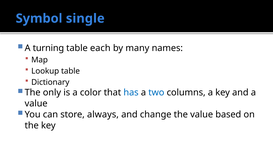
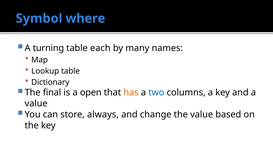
single: single -> where (85, 18)
only: only -> final (52, 92)
color: color -> open (91, 92)
has colour: blue -> orange (131, 92)
